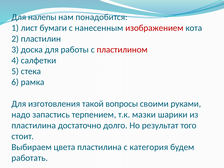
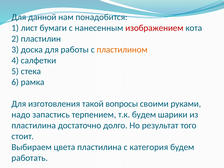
налепы: налепы -> данной (42, 17)
пластилином colour: red -> orange (122, 50)
т.к мазки: мазки -> будем (144, 115)
